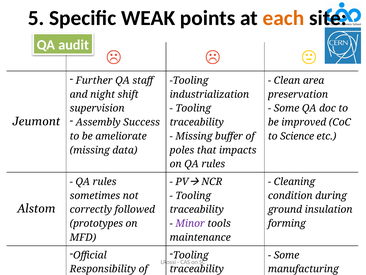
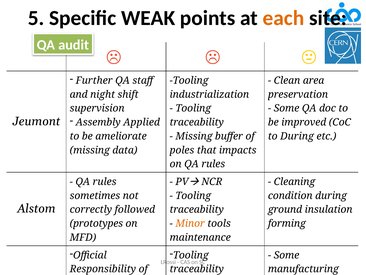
Success: Success -> Applied (142, 122)
to Science: Science -> During (297, 136)
Minor colour: purple -> orange (190, 223)
